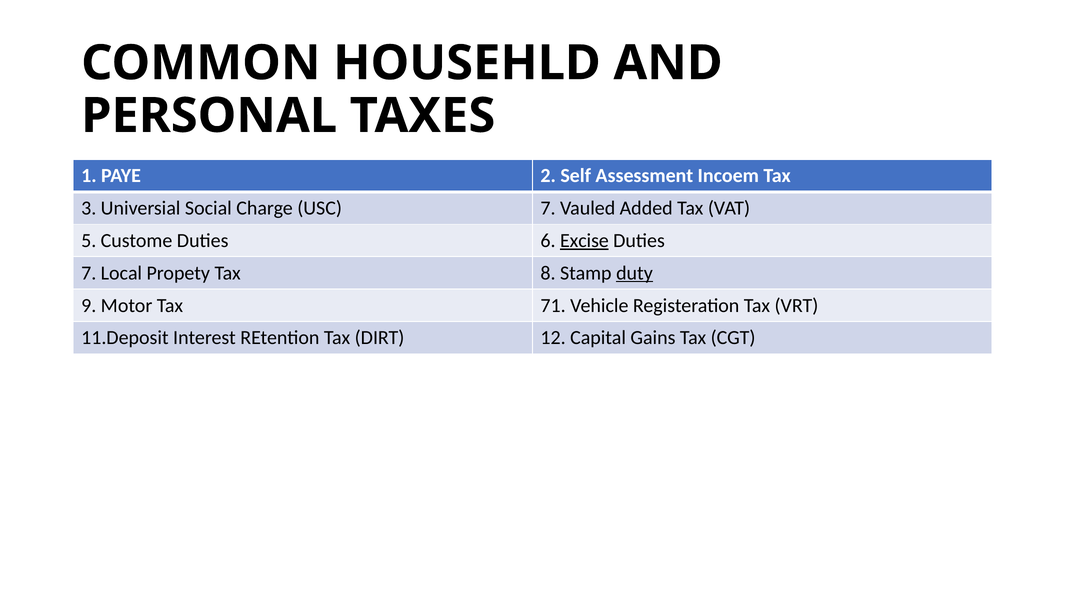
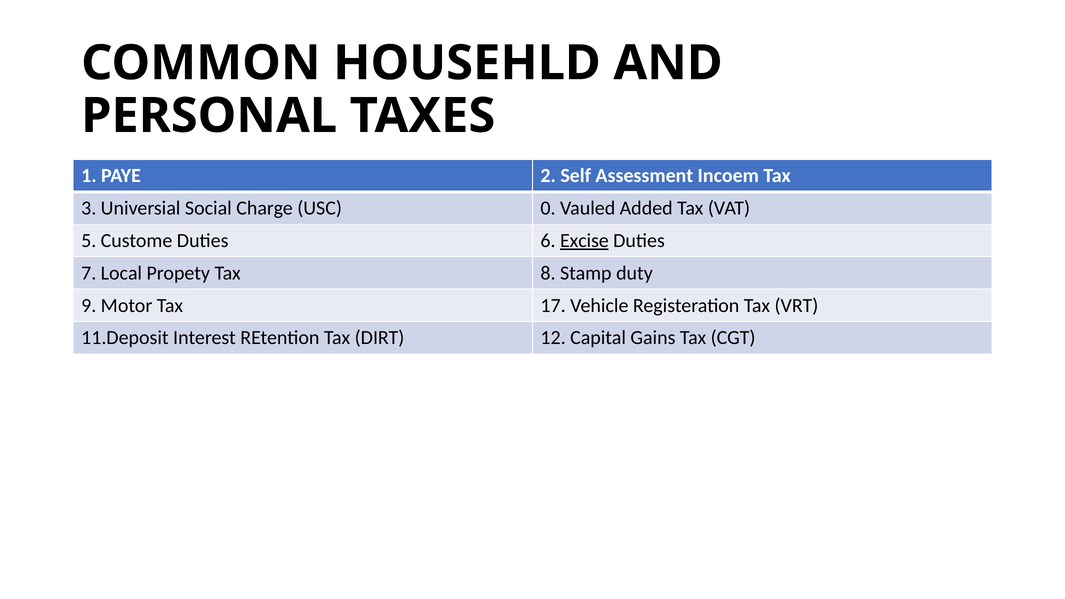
USC 7: 7 -> 0 (548, 208)
duty underline: present -> none (634, 273)
71: 71 -> 17 (553, 305)
